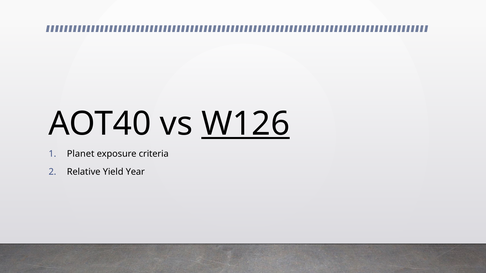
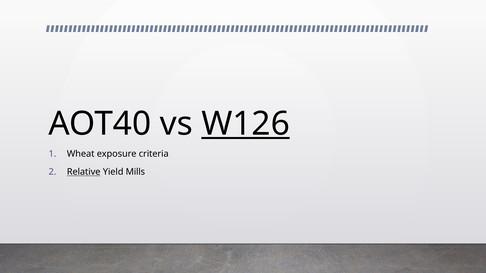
Planet: Planet -> Wheat (81, 154)
Relative underline: none -> present (84, 172)
Year: Year -> Mills (135, 172)
